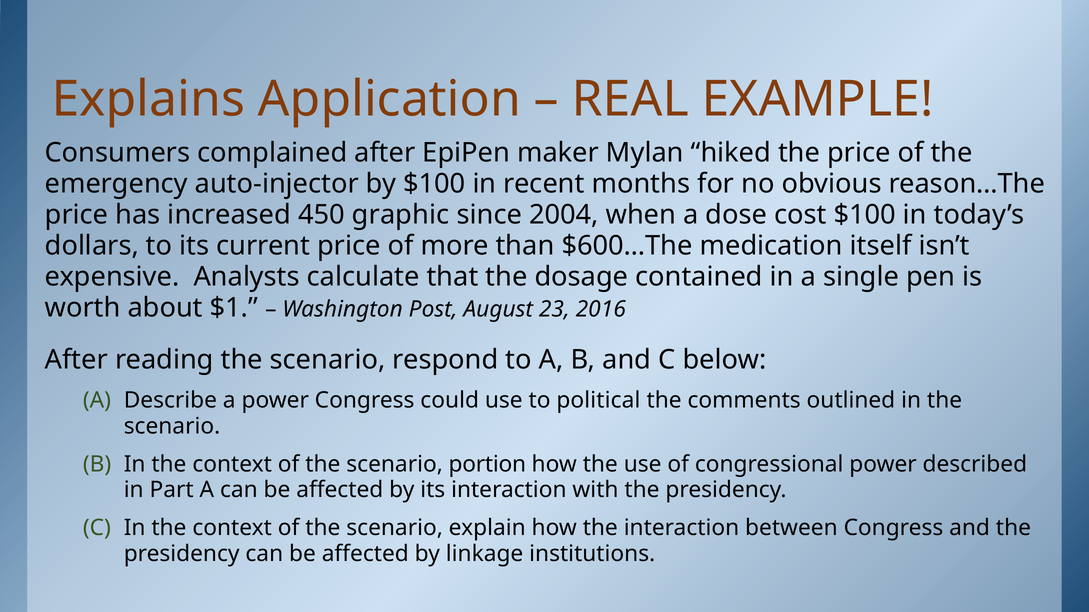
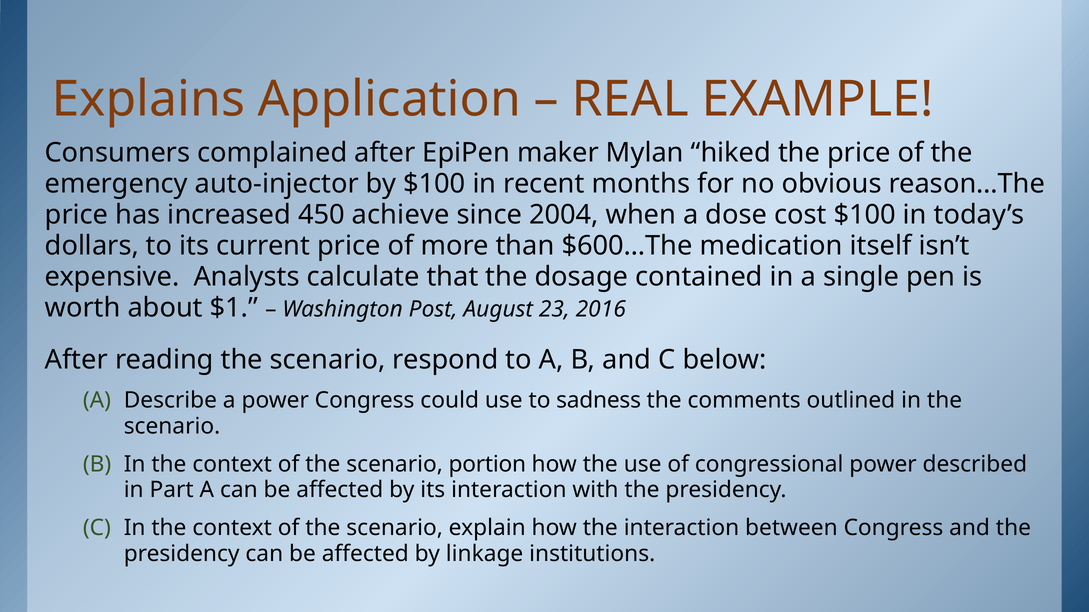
graphic: graphic -> achieve (401, 215)
political: political -> sadness (599, 401)
